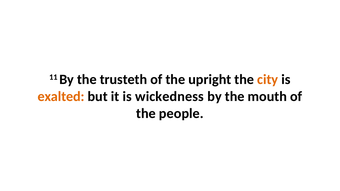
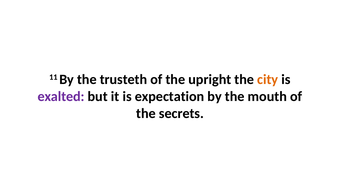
exalted colour: orange -> purple (61, 97)
wickedness: wickedness -> expectation (170, 97)
people: people -> secrets (181, 114)
